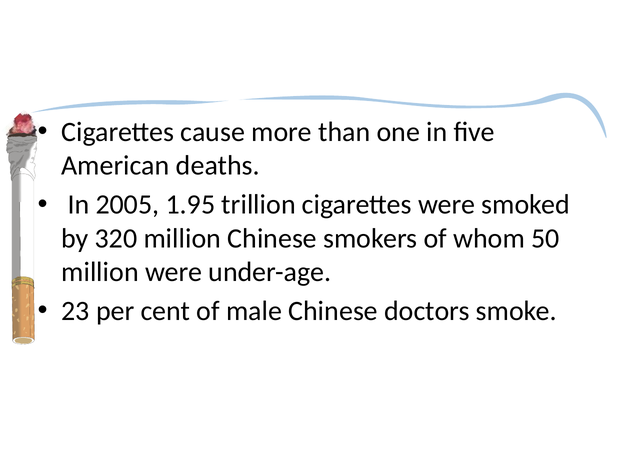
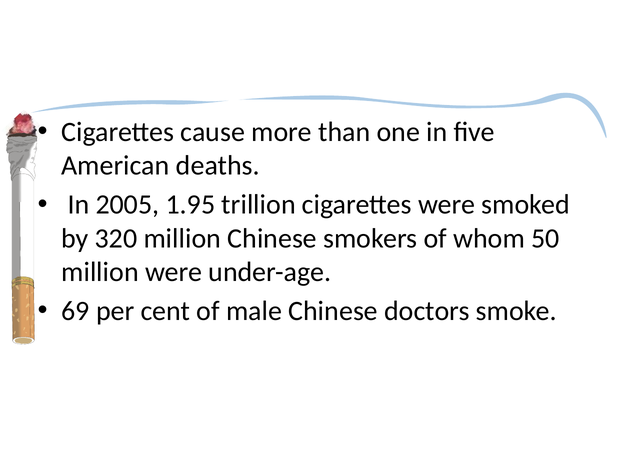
23: 23 -> 69 (75, 311)
